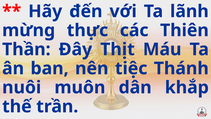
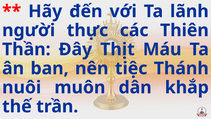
mừng: mừng -> người (29, 30)
